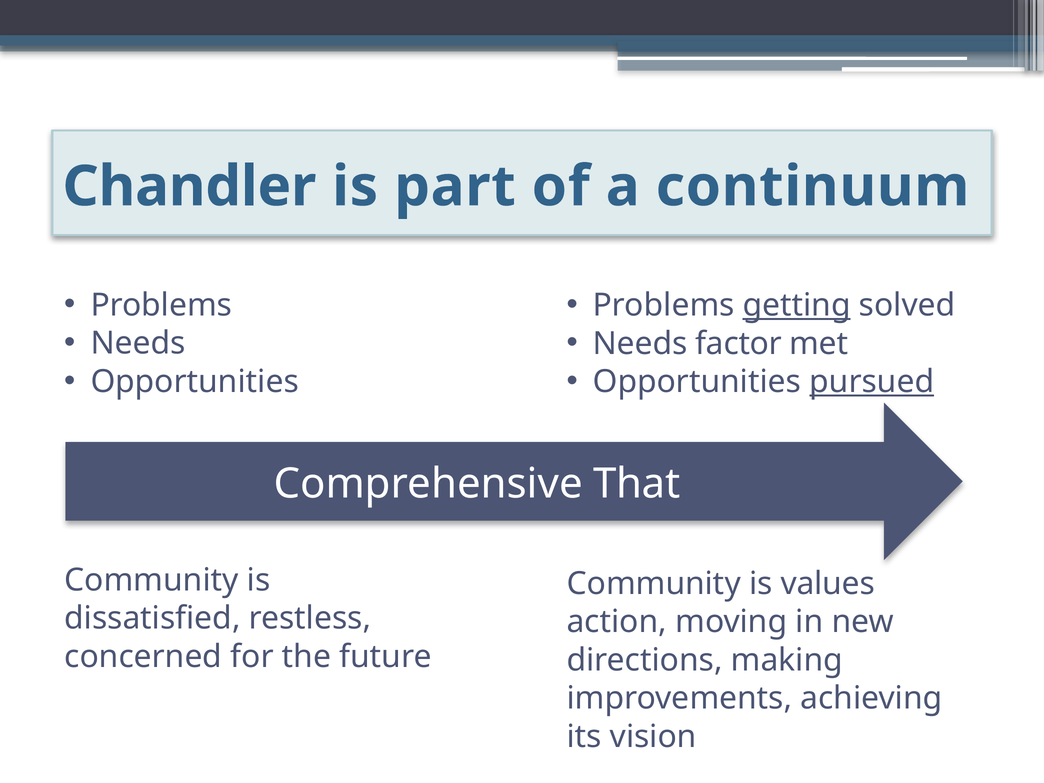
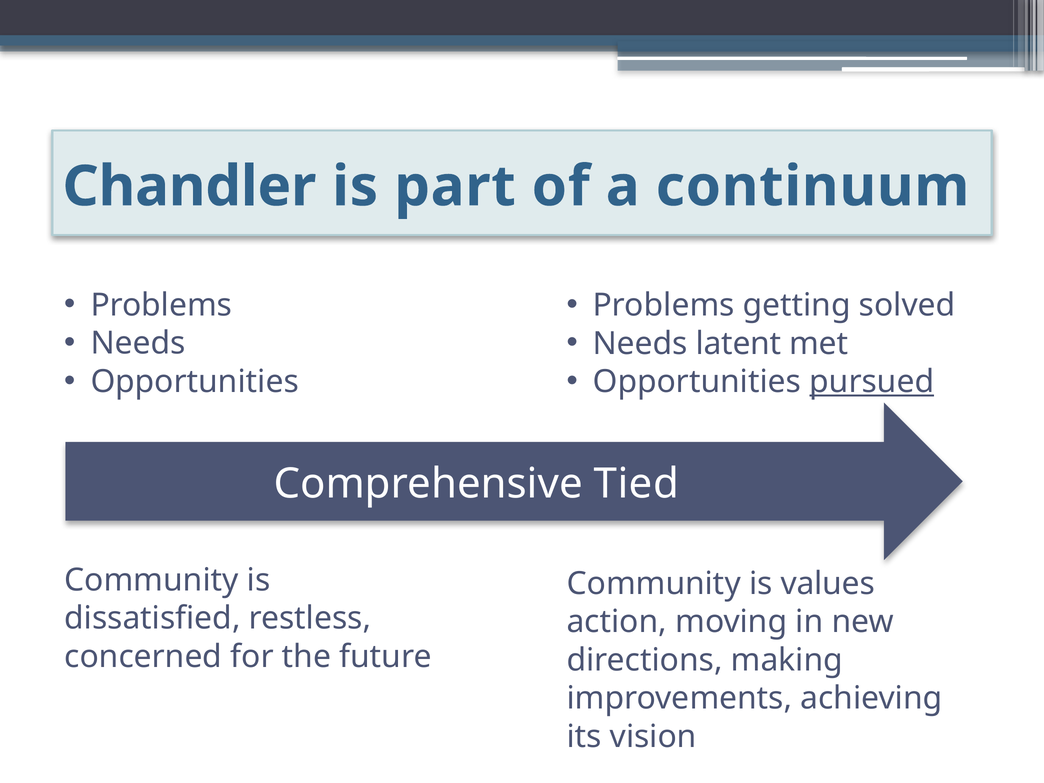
getting underline: present -> none (797, 305)
factor: factor -> latent (739, 343)
That: That -> Tied (636, 484)
